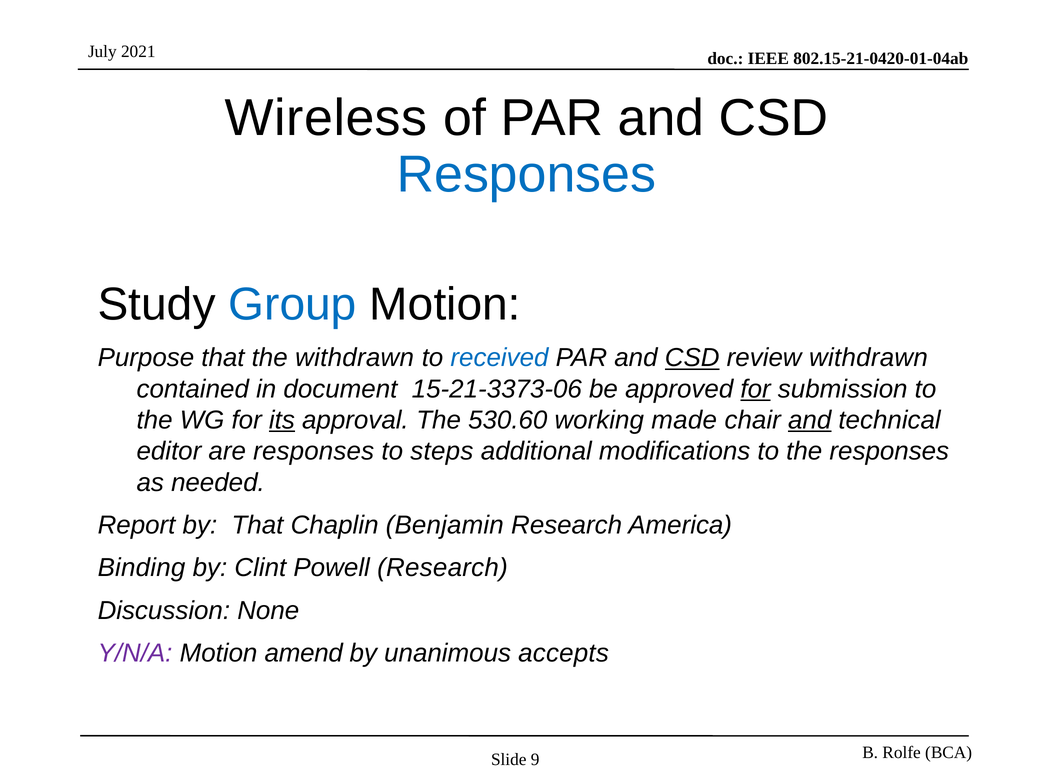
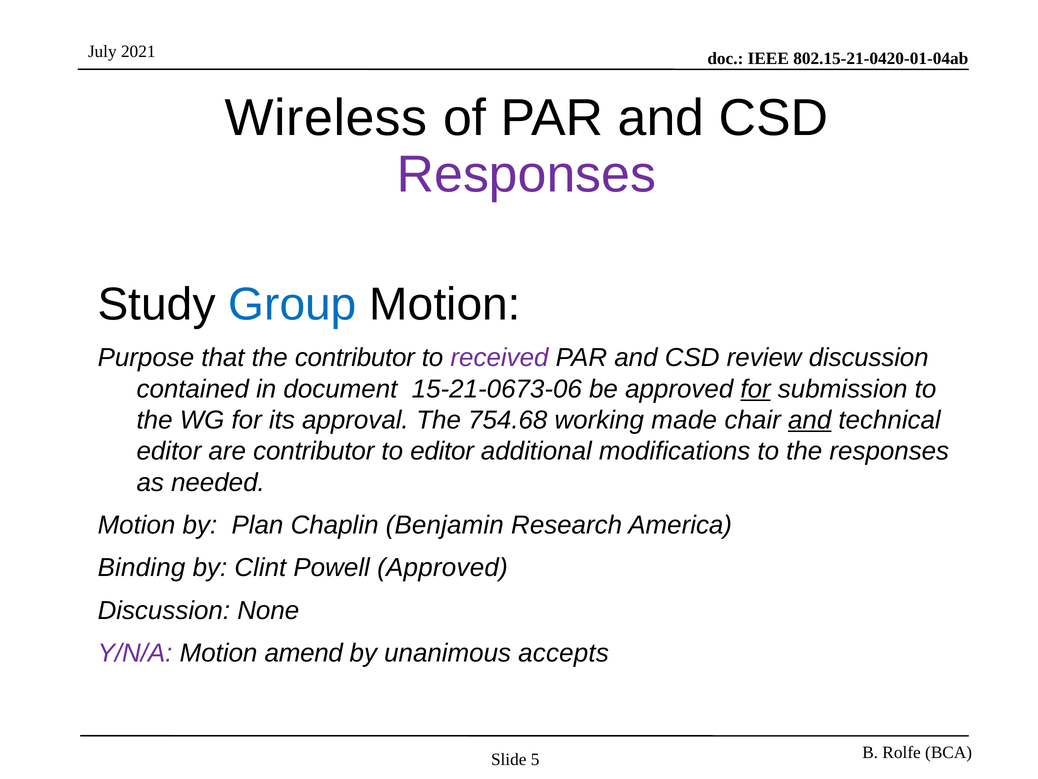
Responses colour: blue -> purple (526, 174)
the withdrawn: withdrawn -> contributor (355, 358)
received colour: blue -> purple (499, 358)
CSD underline: present -> none (692, 358)
review withdrawn: withdrawn -> discussion (869, 358)
15-21-3373-06: 15-21-3373-06 -> 15-21-0673-06 (497, 389)
its underline: present -> none (282, 420)
530.60: 530.60 -> 754.68 (508, 420)
are responses: responses -> contributor (314, 451)
to steps: steps -> editor (442, 451)
Report: Report -> Motion (137, 525)
by That: That -> Plan (257, 525)
Powell Research: Research -> Approved (442, 568)
9: 9 -> 5 (535, 759)
